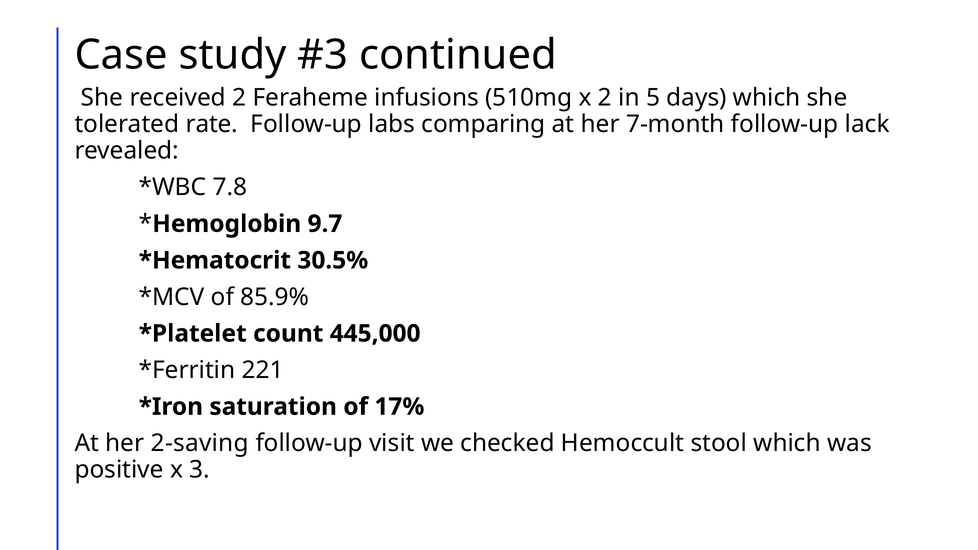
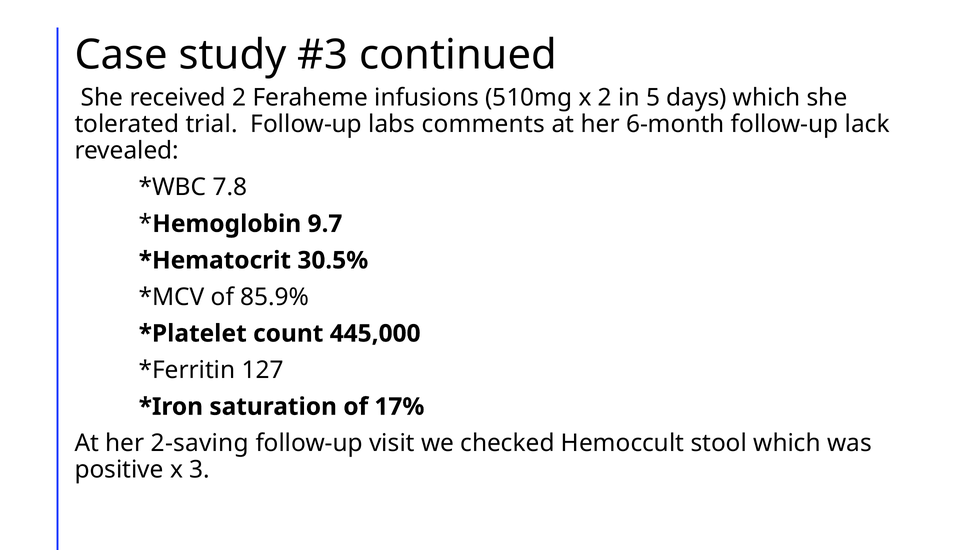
rate: rate -> trial (212, 124)
comparing: comparing -> comments (483, 124)
7-month: 7-month -> 6-month (675, 124)
221: 221 -> 127 (263, 370)
